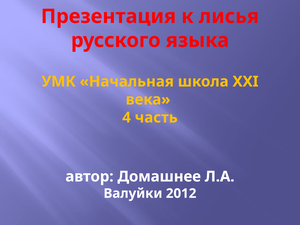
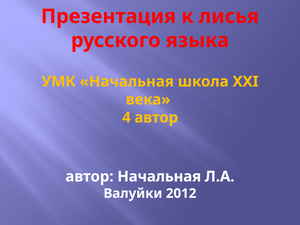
4 часть: часть -> автор (156, 118)
автор Домашнее: Домашнее -> Начальная (159, 177)
